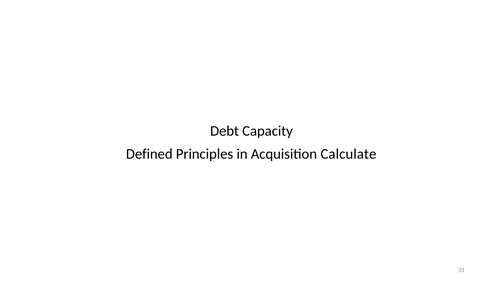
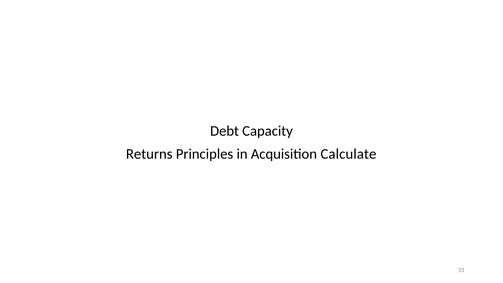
Defined: Defined -> Returns (149, 154)
